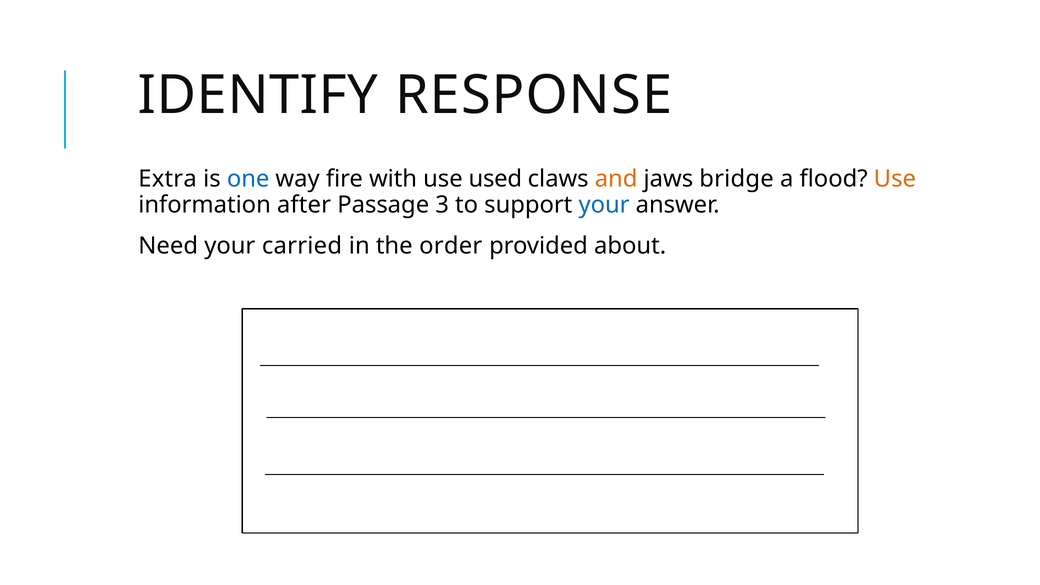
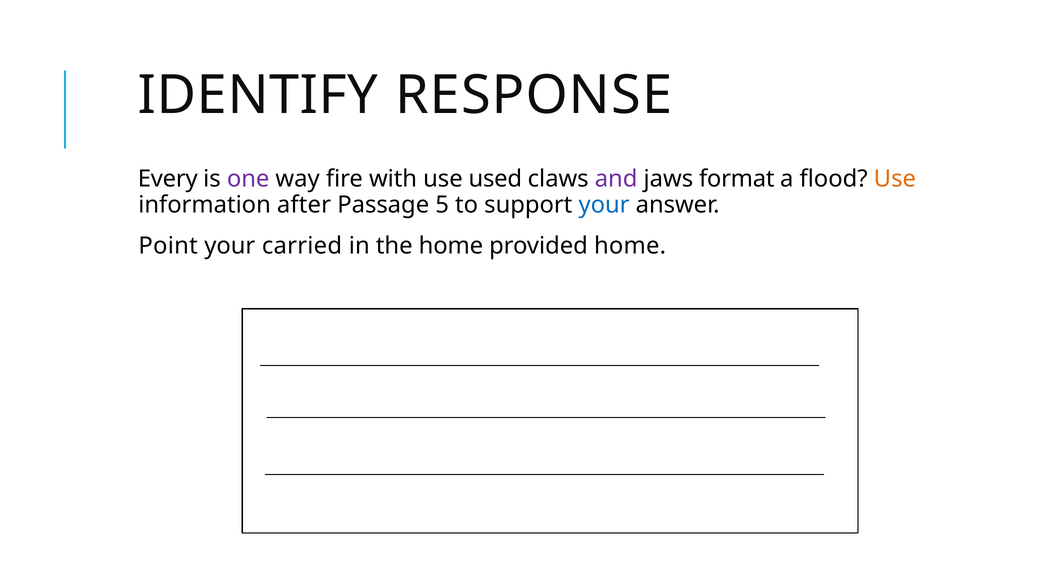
Extra: Extra -> Every (168, 179)
one colour: blue -> purple (248, 179)
and colour: orange -> purple (616, 179)
bridge: bridge -> format (737, 179)
3: 3 -> 5 (442, 205)
Need: Need -> Point (168, 246)
the order: order -> home (451, 246)
provided about: about -> home (630, 246)
